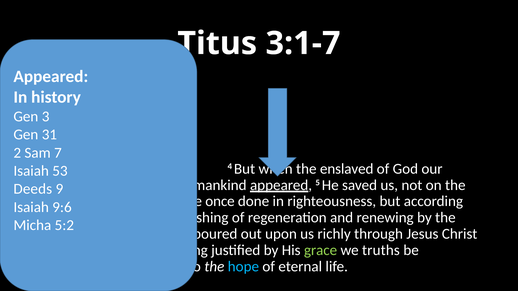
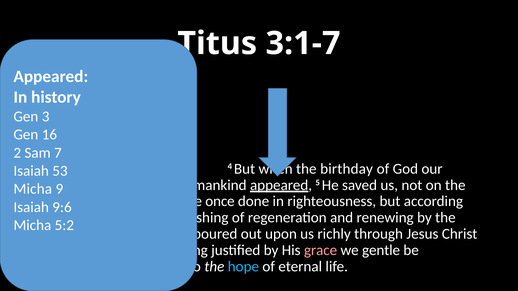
31: 31 -> 16 (49, 135)
the enslaved: enslaved -> birthday (347, 169)
Deeds: Deeds -> Micha (33, 189)
grace colour: light green -> pink (321, 250)
we truths: truths -> gentle (381, 250)
